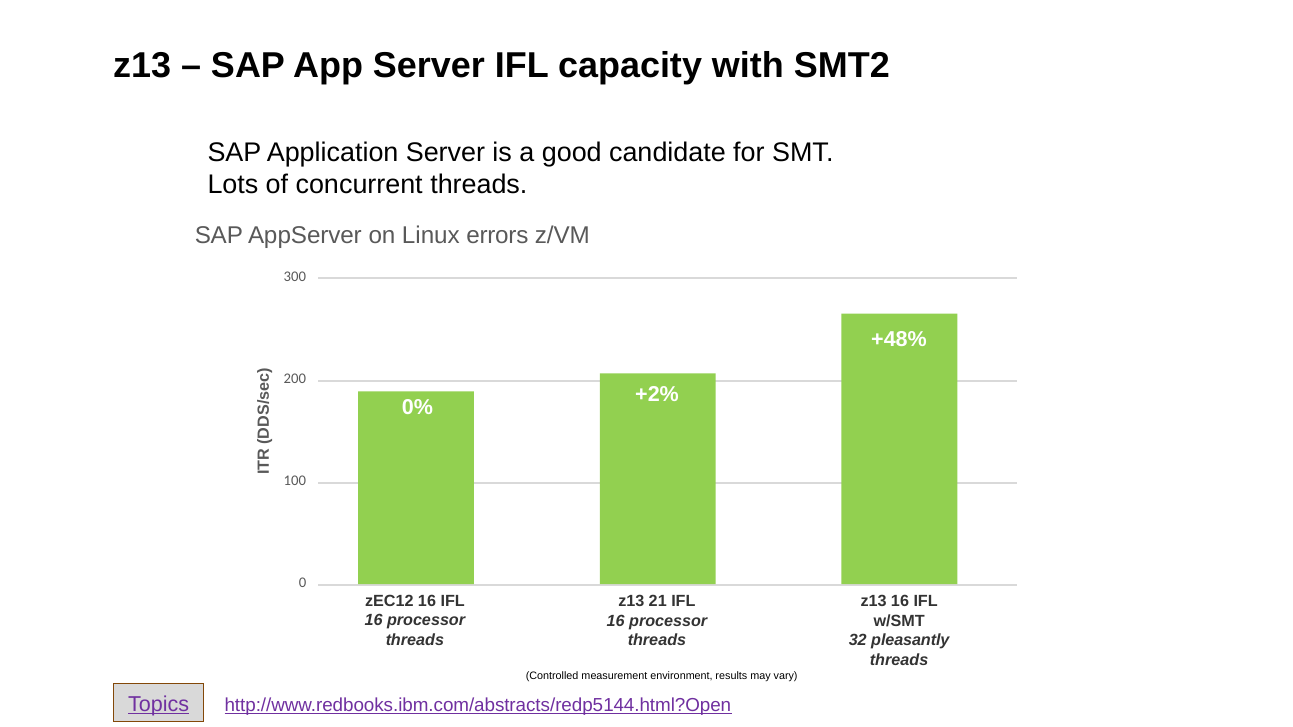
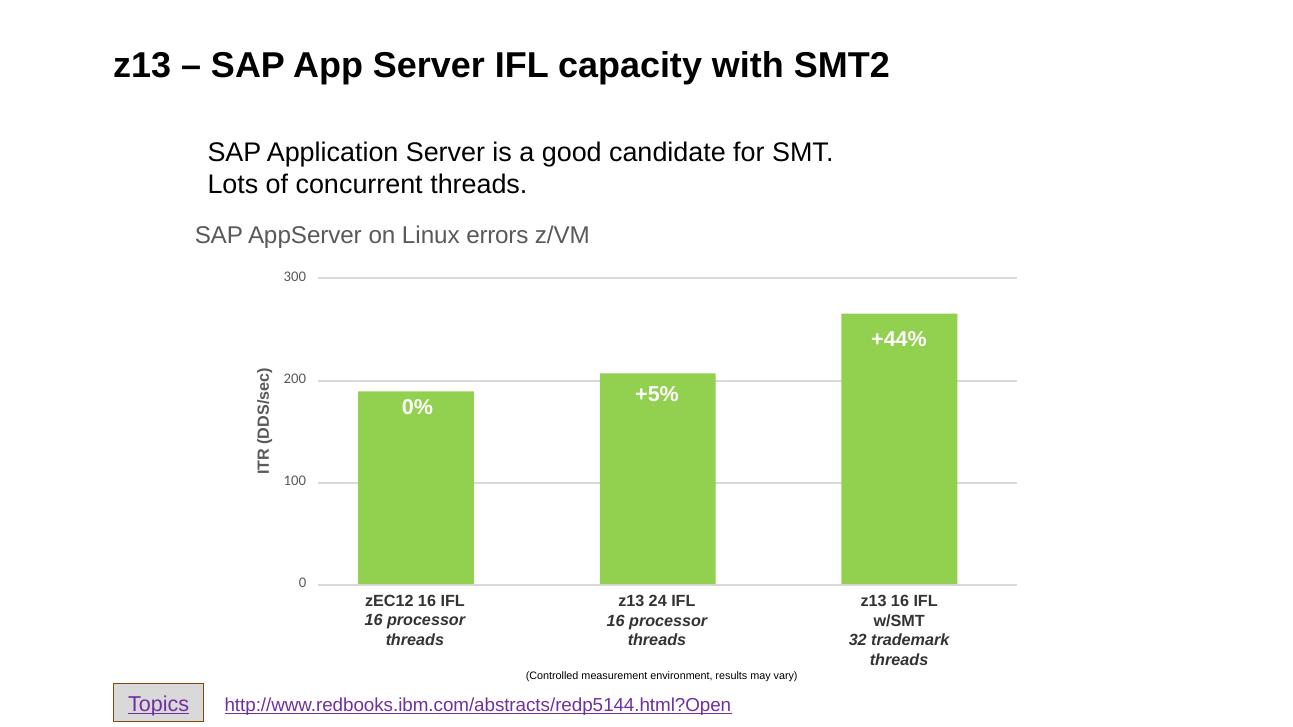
+48%: +48% -> +44% (899, 340)
+2%: +2% -> +5% (657, 395)
21: 21 -> 24 (658, 602)
pleasantly: pleasantly -> trademark (910, 641)
